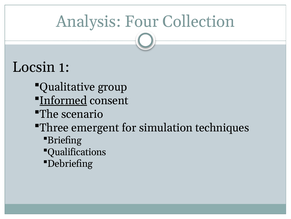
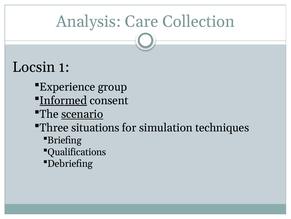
Four: Four -> Care (142, 21)
Qualitative: Qualitative -> Experience (67, 87)
scenario underline: none -> present (82, 114)
emergent: emergent -> situations (95, 127)
